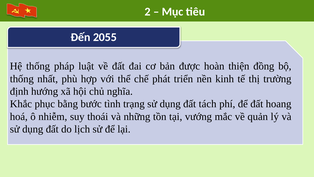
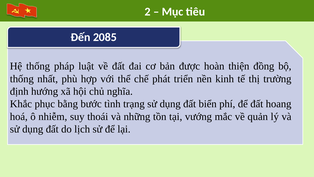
2055: 2055 -> 2085 (105, 37)
tách: tách -> biển (208, 104)
